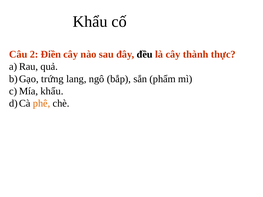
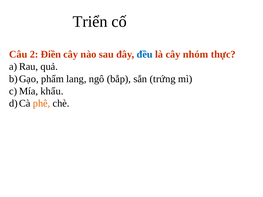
Khẩu: Khẩu -> Triển (90, 22)
đều colour: black -> blue (145, 54)
thành: thành -> nhóm (196, 54)
trứng: trứng -> phẩm (52, 79)
phẩm: phẩm -> trứng (163, 79)
